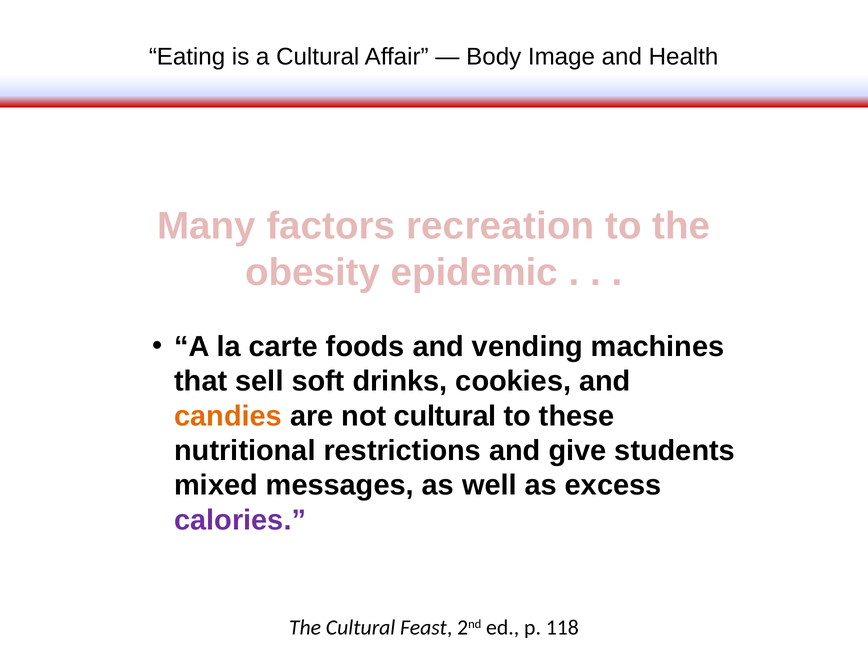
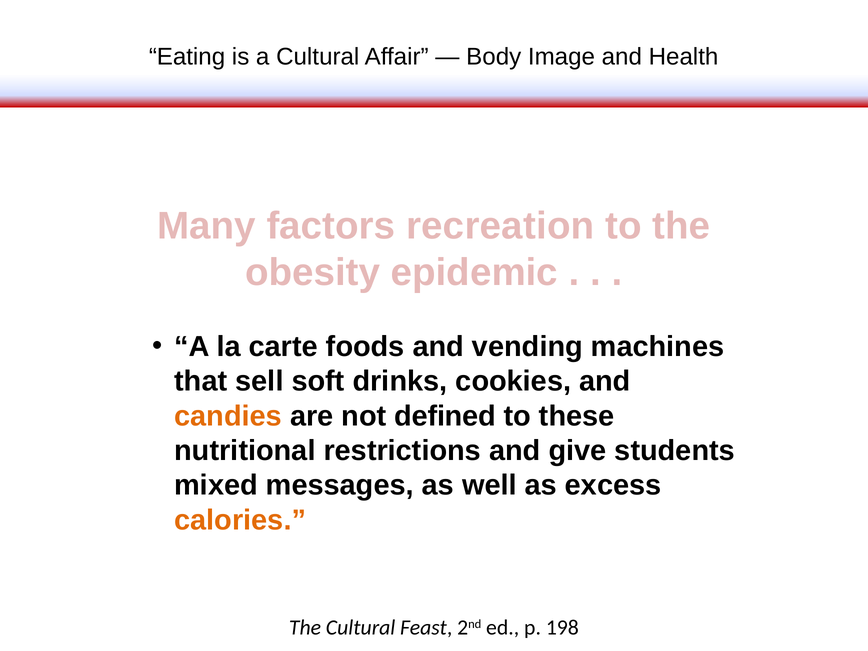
not cultural: cultural -> defined (445, 416)
calories colour: purple -> orange (240, 520)
118: 118 -> 198 (562, 627)
